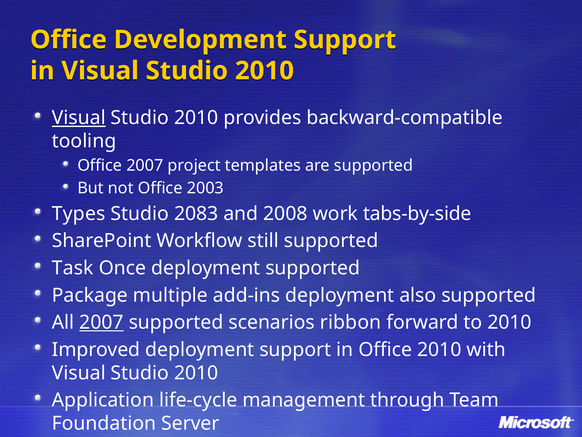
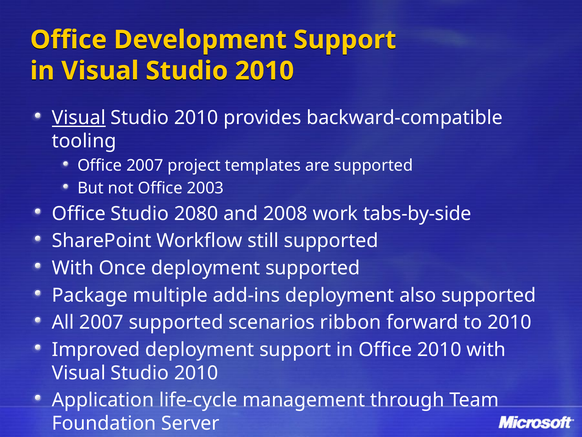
Types: Types -> Office (79, 213)
2083: 2083 -> 2080 (196, 213)
Task: Task -> With (73, 268)
2007 underline: present -> none (102, 322)
